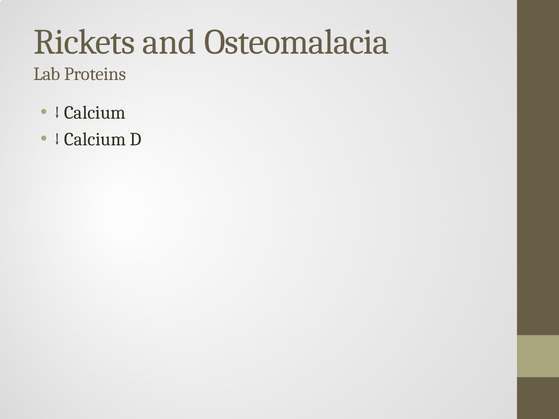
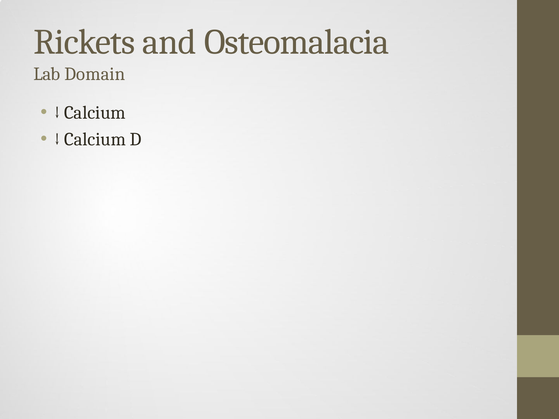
Proteins: Proteins -> Domain (95, 74)
